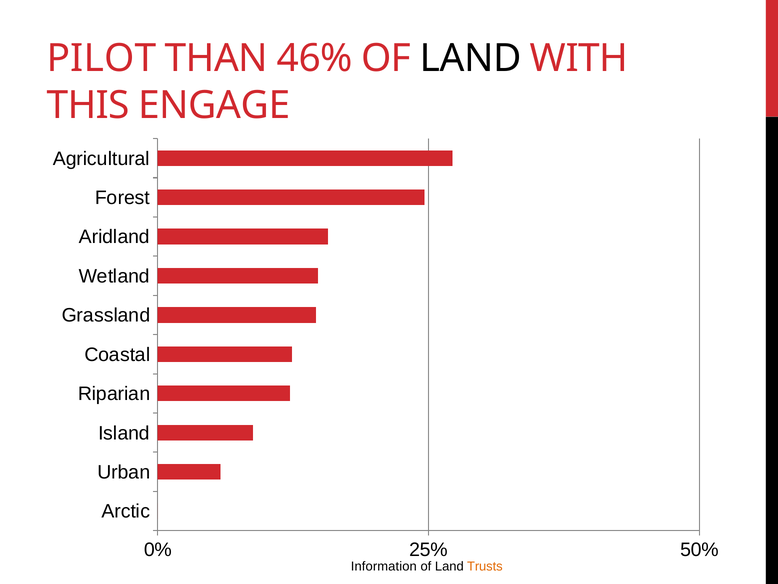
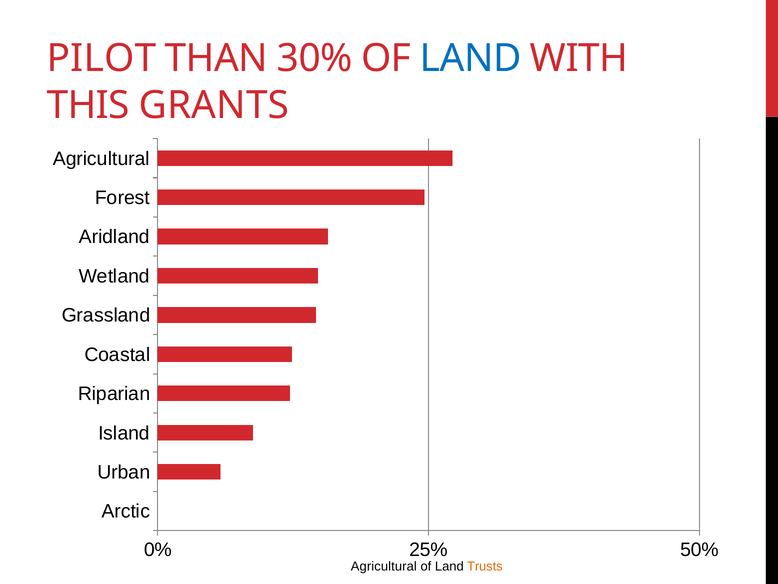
46%: 46% -> 30% (315, 58)
LAND colour: black -> blue (471, 58)
ENGAGE: ENGAGE -> GRANTS (214, 105)
Information: Information -> Agricultural (384, 566)
